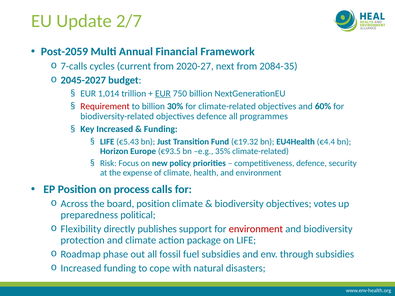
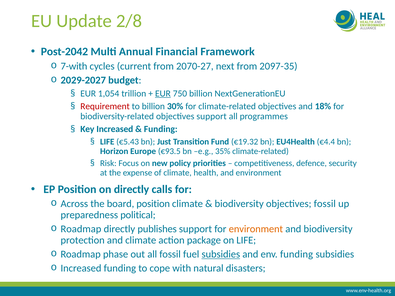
2/7: 2/7 -> 2/8 (129, 21)
Post-2059: Post-2059 -> Post-2042 (64, 52)
7-calls: 7-calls -> 7-with (74, 66)
2020-27: 2020-27 -> 2070-27 (195, 66)
2084-35: 2084-35 -> 2097-35 (278, 66)
2045-2027: 2045-2027 -> 2029-2027 (83, 80)
1,014: 1,014 -> 1,054 (109, 94)
60%: 60% -> 18% (323, 106)
objectives defence: defence -> support (212, 116)
on process: process -> directly (132, 189)
objectives votes: votes -> fossil (325, 204)
Flexibility: Flexibility -> Roadmap (81, 229)
environment colour: red -> orange (256, 229)
subsidies underline: none -> present (221, 254)
env through: through -> funding (297, 254)
